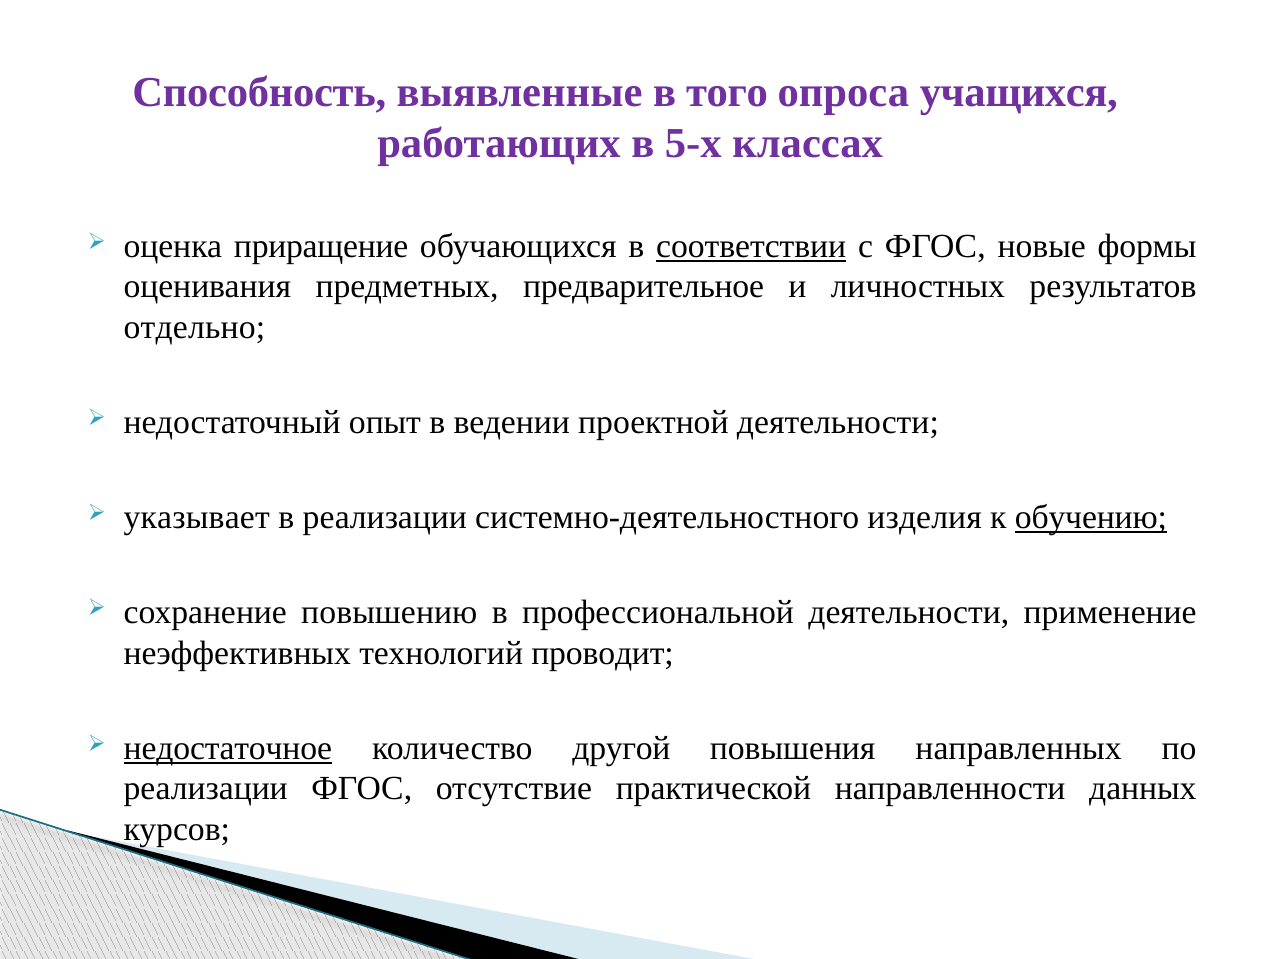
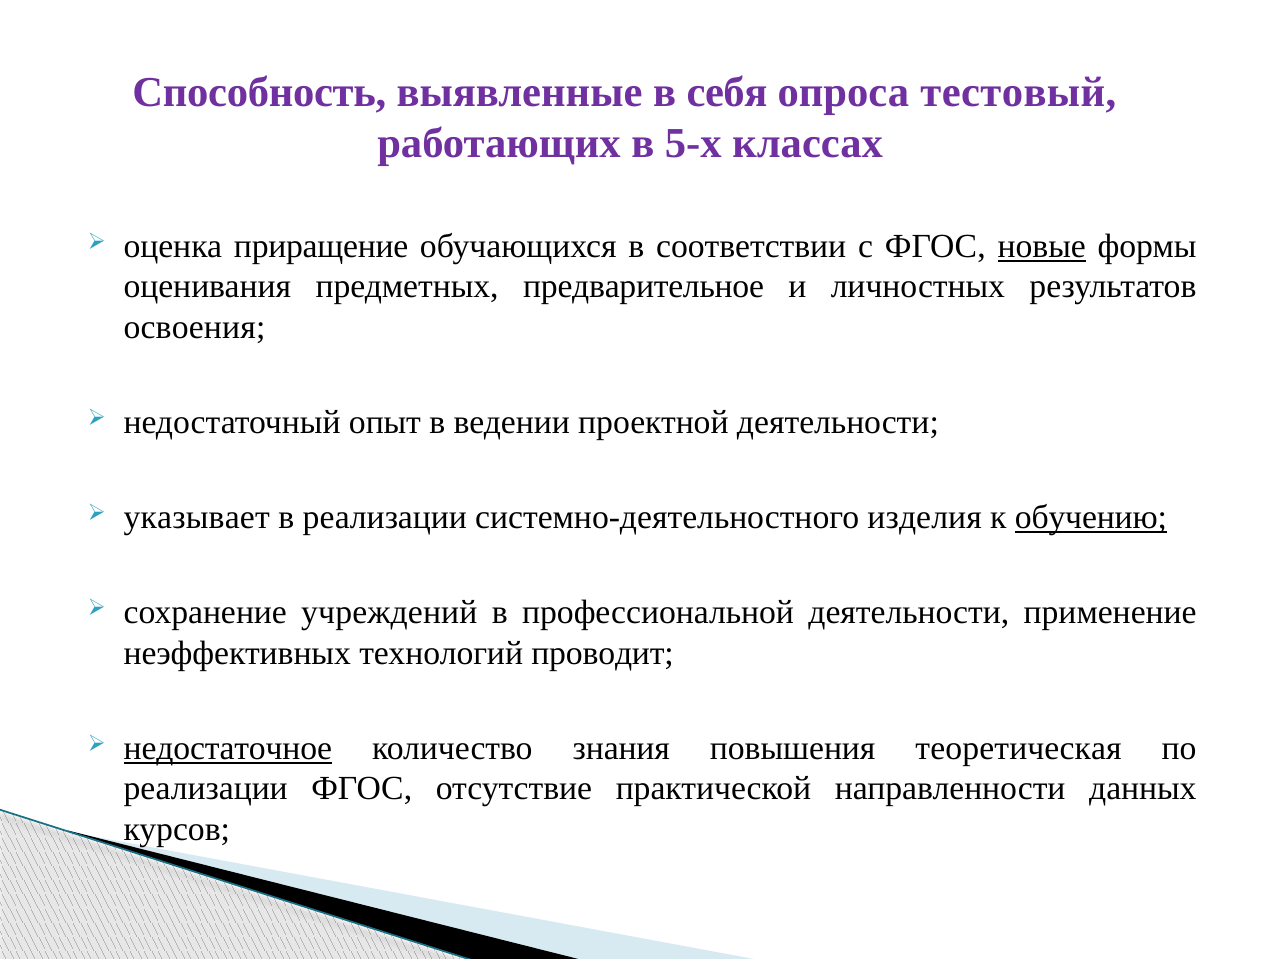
того: того -> себя (727, 92)
учащихся: учащихся -> тестовый (1018, 92)
соответствии underline: present -> none (751, 246)
новые underline: none -> present (1042, 246)
отдельно: отдельно -> освоения (194, 327)
повышению: повышению -> учреждений (389, 612)
другой: другой -> знания (621, 748)
направленных: направленных -> теоретическая (1019, 748)
